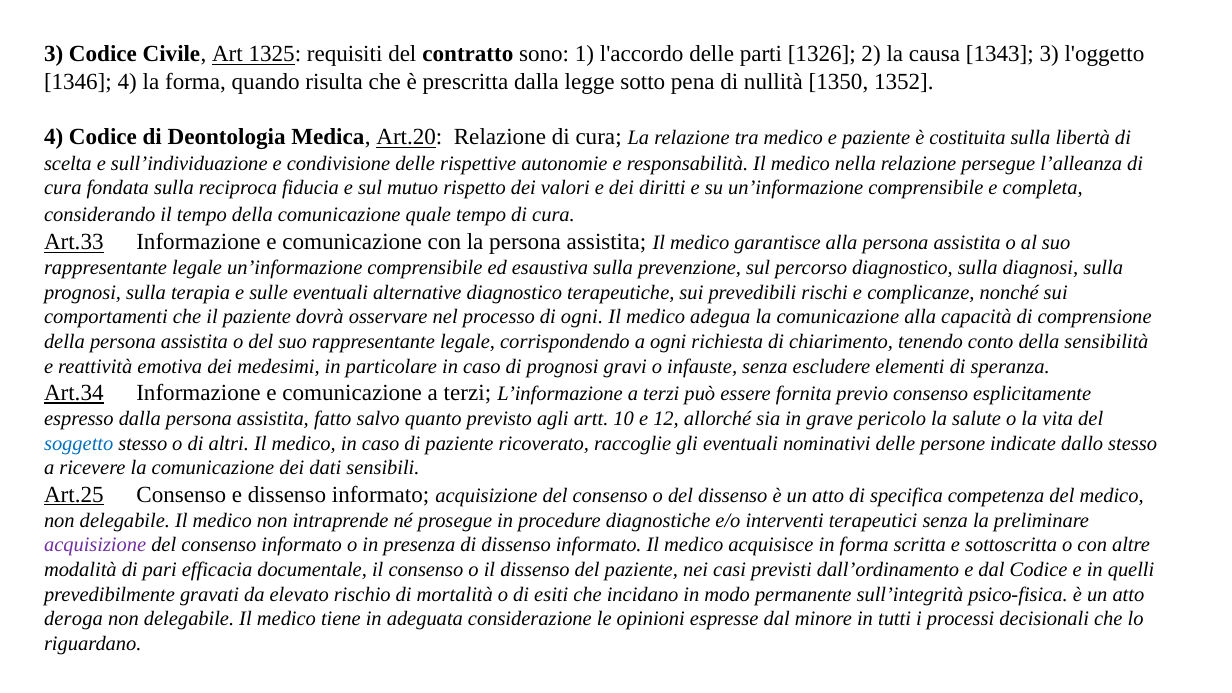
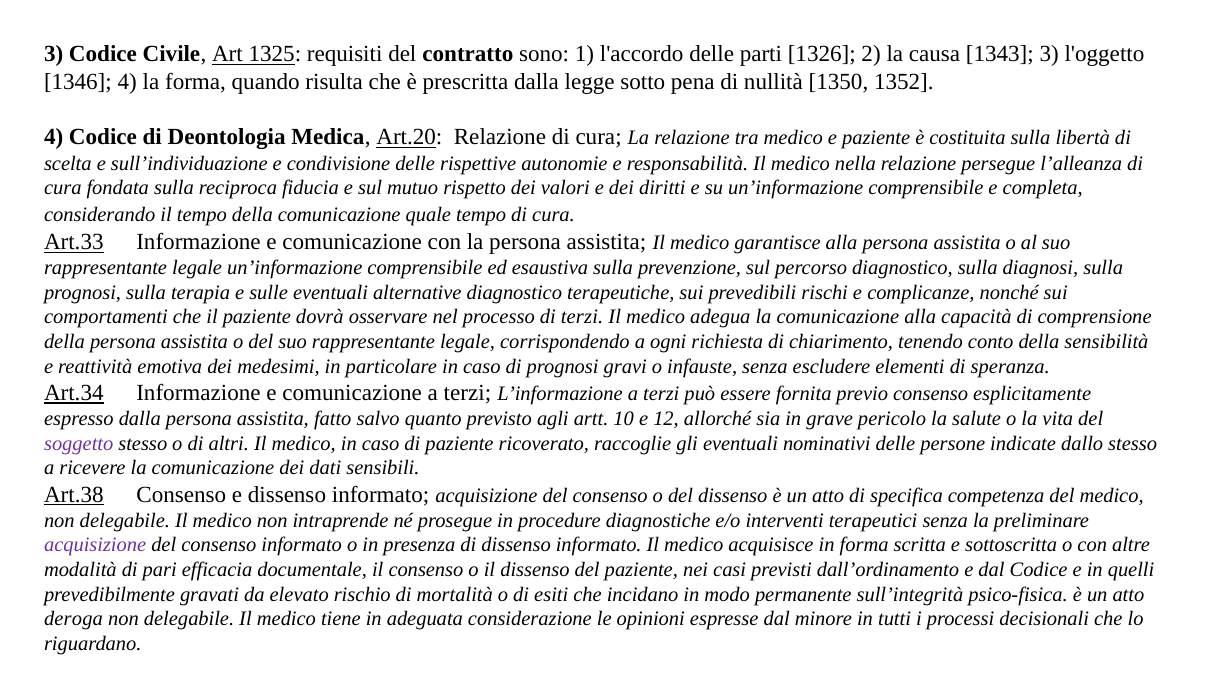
di ogni: ogni -> terzi (582, 317)
soggetto colour: blue -> purple (79, 443)
Art.25: Art.25 -> Art.38 (74, 494)
